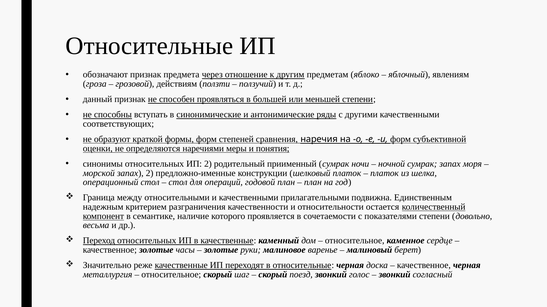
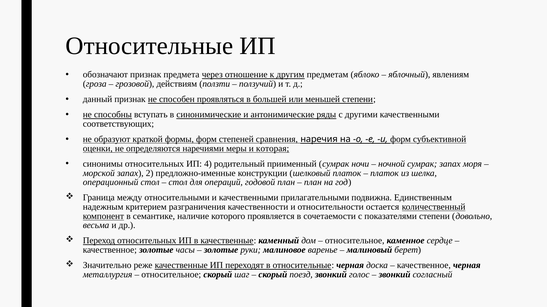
понятия: понятия -> которая (273, 149)
ИП 2: 2 -> 4 (208, 164)
